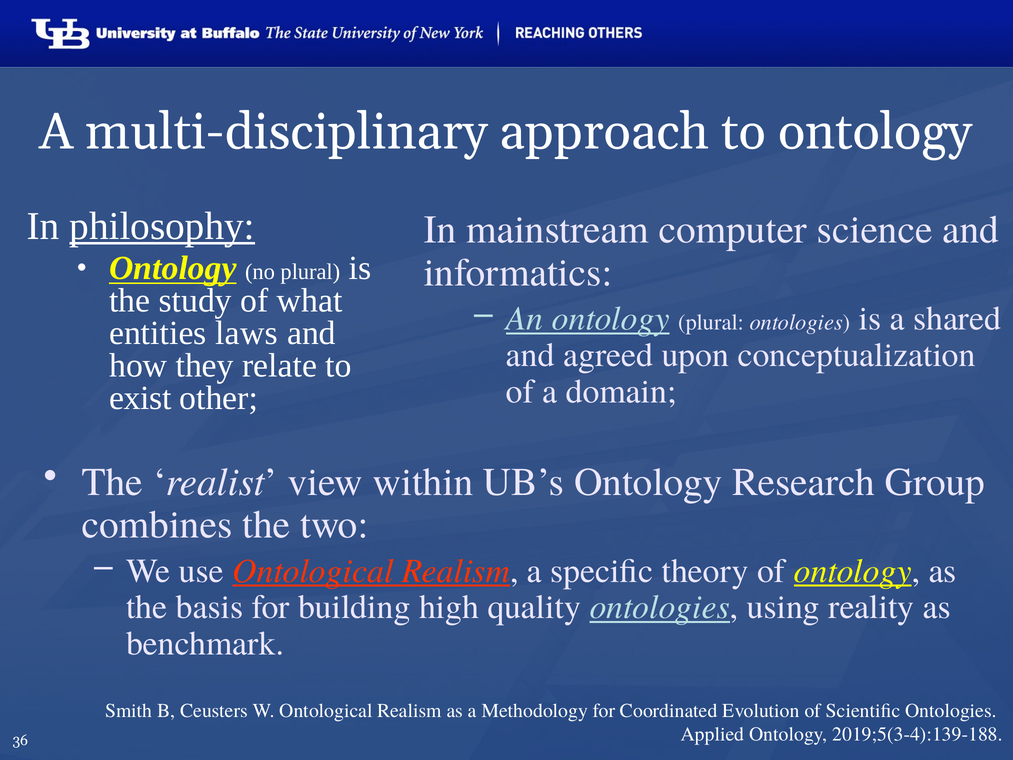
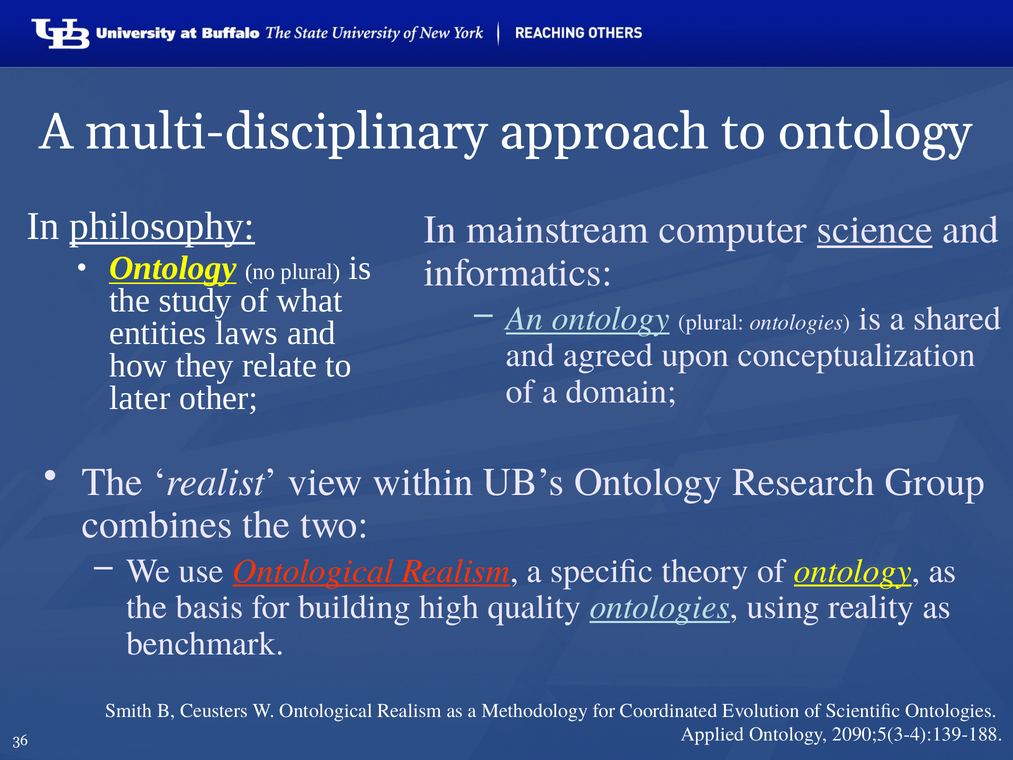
science underline: none -> present (875, 230)
exist: exist -> later (140, 398)
2019;5(3-4):139-188: 2019;5(3-4):139-188 -> 2090;5(3-4):139-188 (918, 734)
